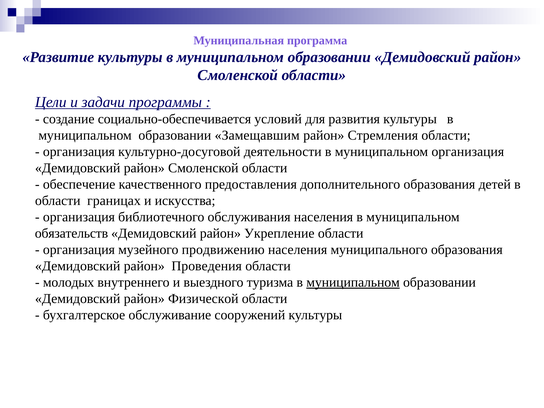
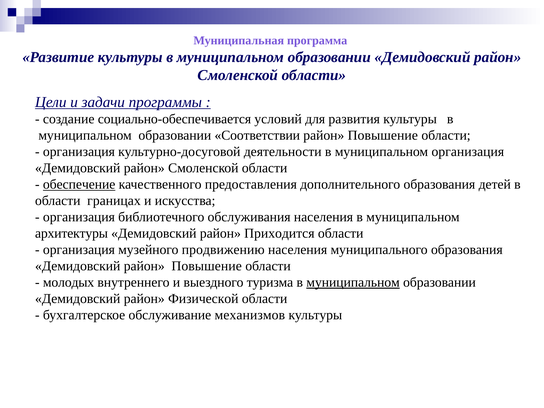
Замещавшим: Замещавшим -> Соответствии (257, 135)
Стремления: Стремления -> Повышение (383, 135)
обеспечение underline: none -> present (79, 184)
обязательств: обязательств -> архитектуры (71, 233)
Укрепление: Укрепление -> Приходится (279, 233)
Демидовский район Проведения: Проведения -> Повышение (207, 266)
сооружений: сооружений -> механизмов (250, 315)
